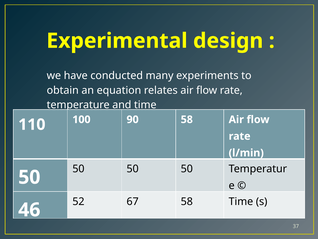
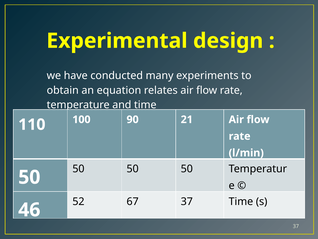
90 58: 58 -> 21 (187, 119)
67 58: 58 -> 37 (187, 201)
